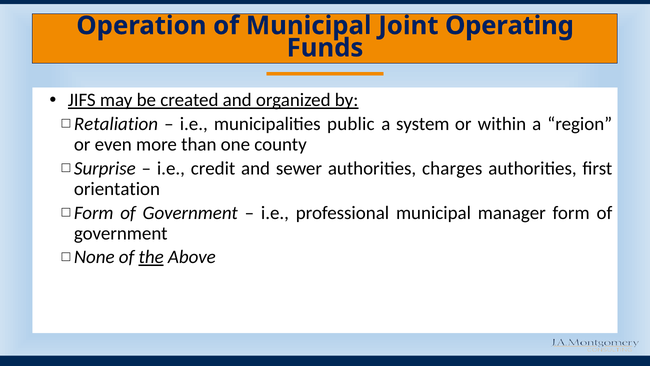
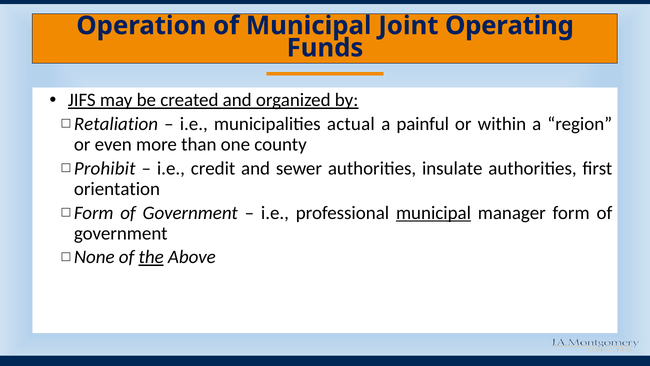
public: public -> actual (351, 124)
system: system -> painful (423, 124)
Surprise: Surprise -> Prohibit (105, 168)
charges: charges -> insulate (452, 168)
municipal underline: none -> present (434, 213)
